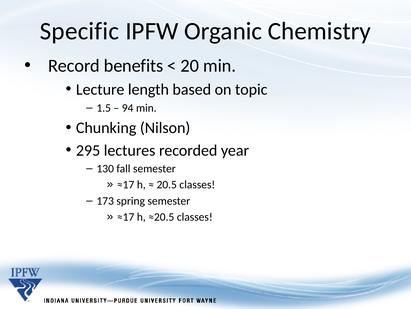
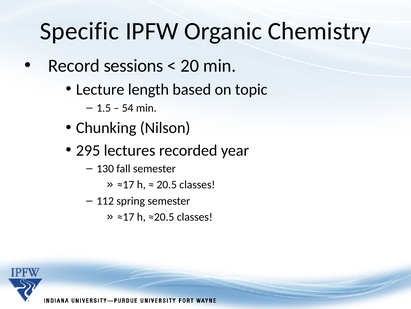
benefits: benefits -> sessions (134, 66)
94: 94 -> 54 (128, 108)
173: 173 -> 112 (105, 200)
